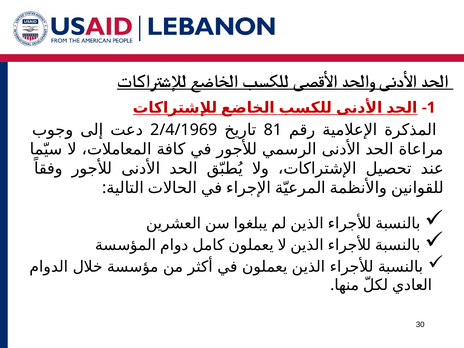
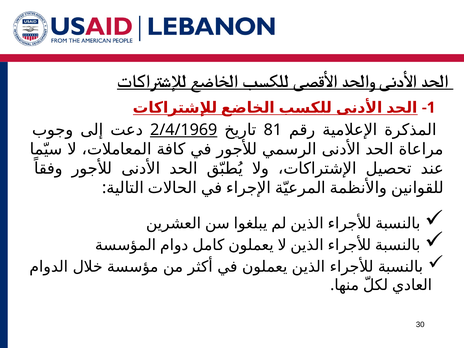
2/4/1969 underline: none -> present (184, 130)
